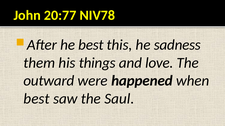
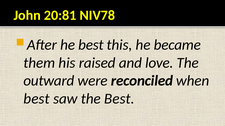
20:77: 20:77 -> 20:81 (60, 15)
sadness: sadness -> became (177, 45)
things: things -> raised (97, 63)
happened: happened -> reconciled (142, 81)
the Saul: Saul -> Best (119, 99)
